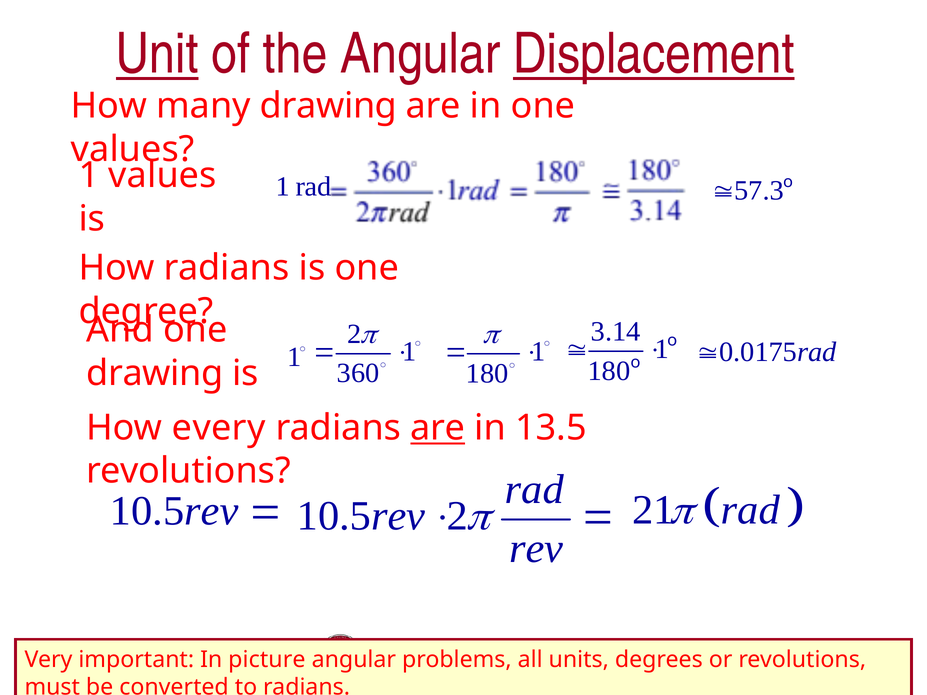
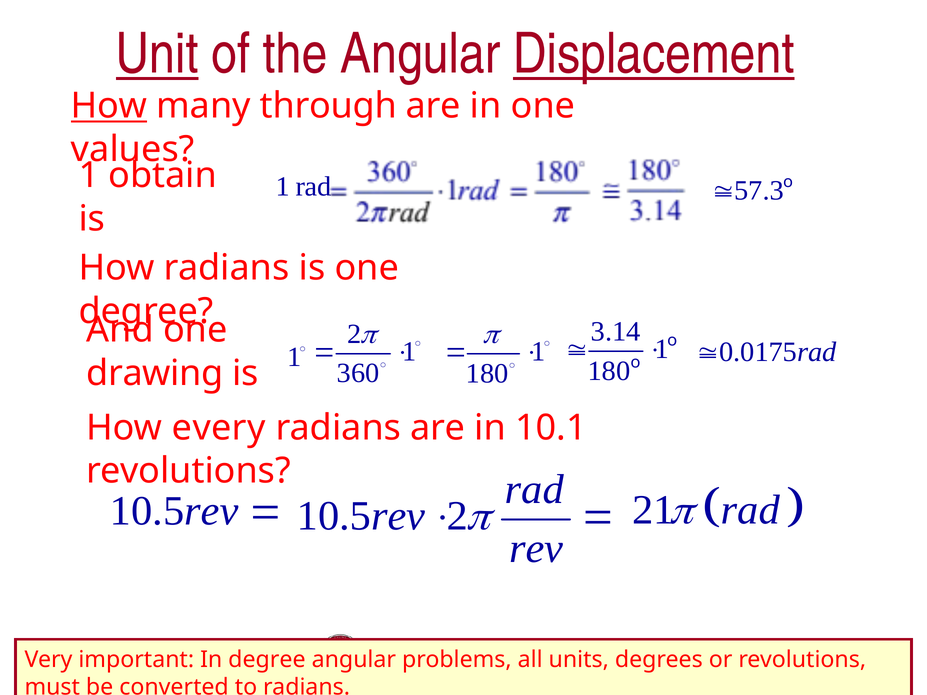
How underline: none -> present (109, 106)
many drawing: drawing -> through (328, 106)
1 values: values -> obtain (163, 175)
are underline: present -> none (438, 428)
13.5: 13.5 -> 10.1 (551, 428)
In picture: picture -> degree (267, 660)
